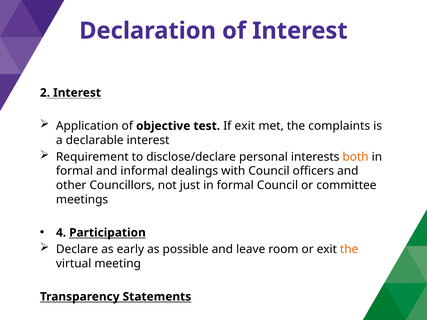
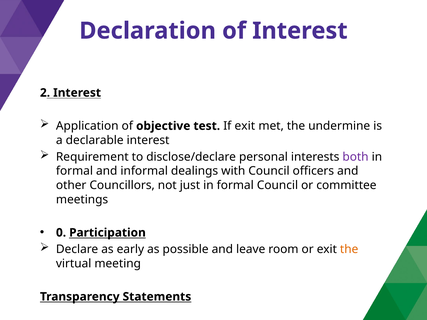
complaints: complaints -> undermine (339, 126)
both colour: orange -> purple (356, 157)
4: 4 -> 0 (61, 233)
